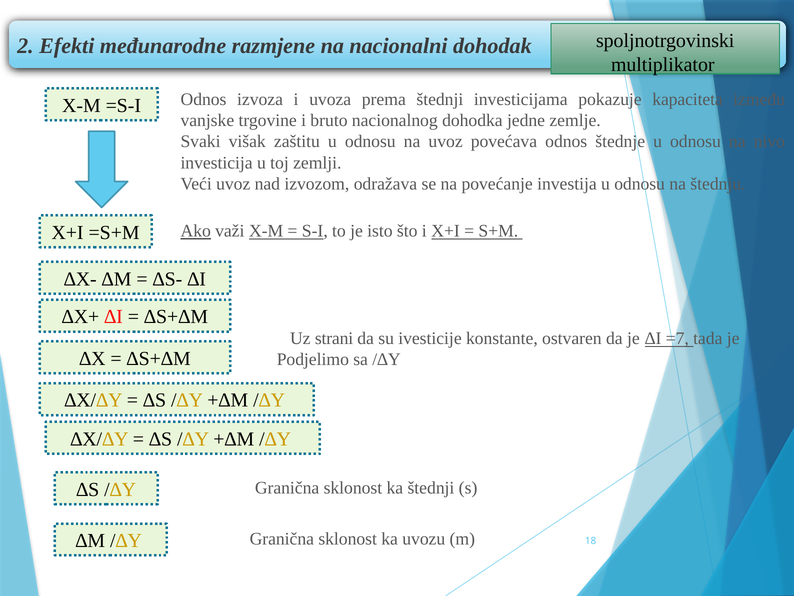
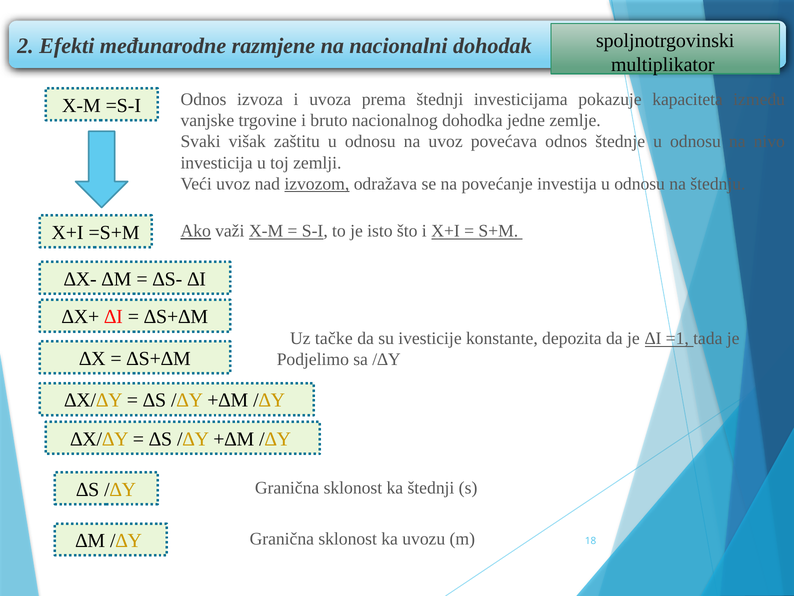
izvozom underline: none -> present (317, 184)
strani: strani -> tačke (334, 338)
ostvaren: ostvaren -> depozita (572, 338)
=7: =7 -> =1 (677, 338)
